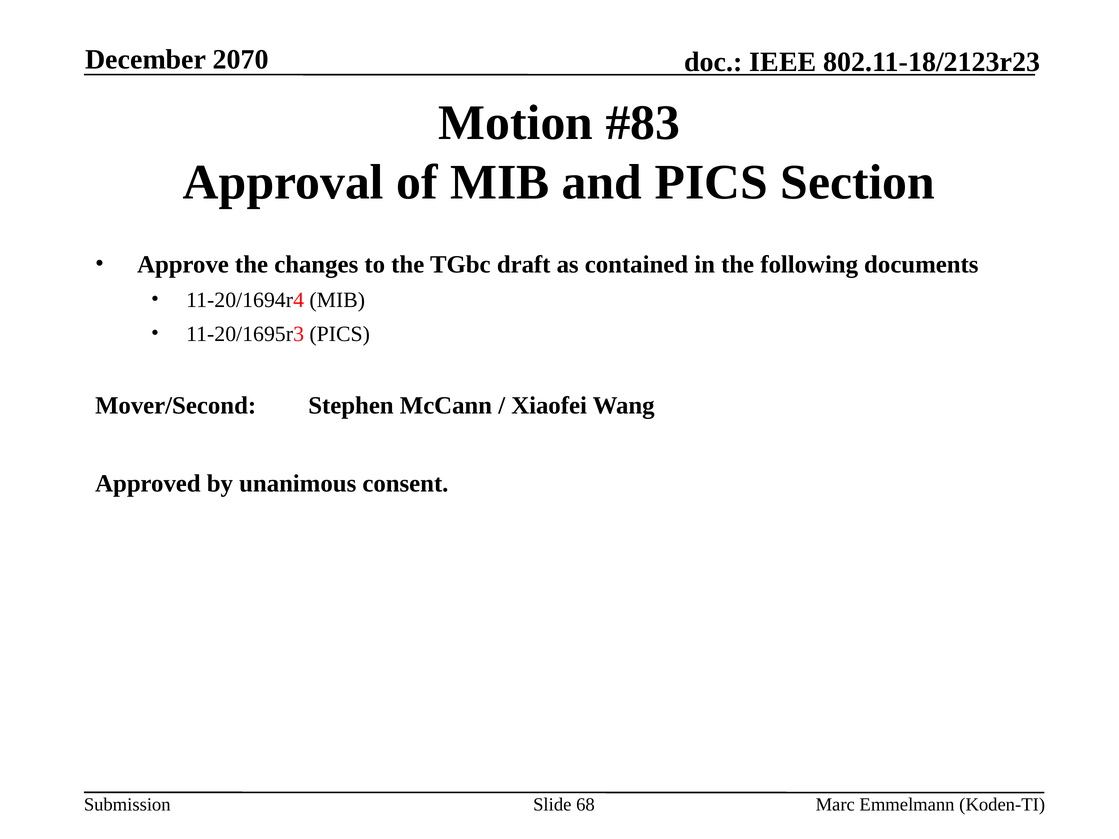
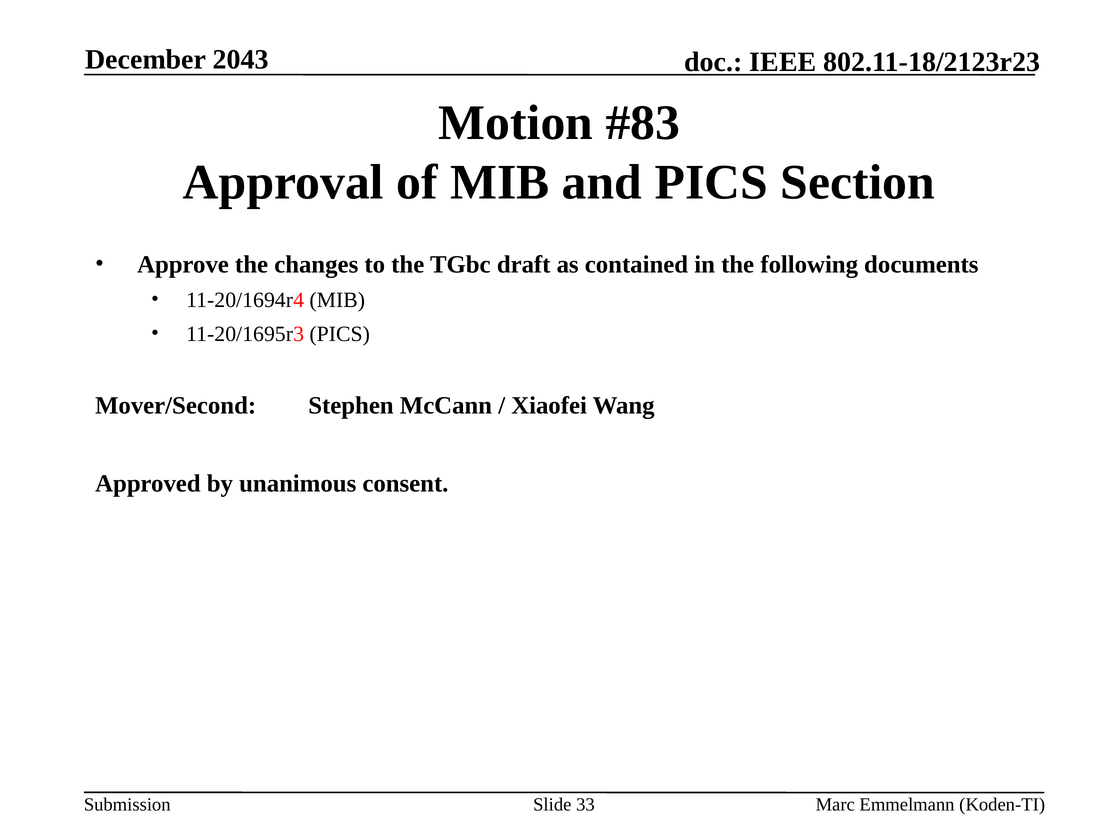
2070: 2070 -> 2043 (241, 59)
68: 68 -> 33 (585, 805)
